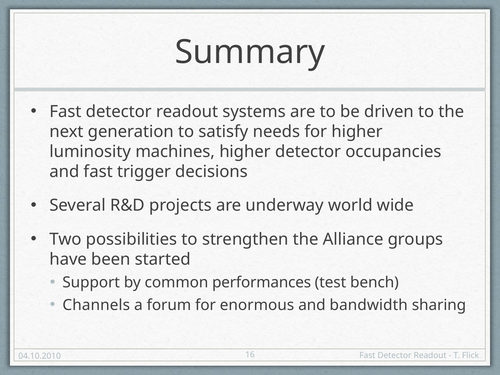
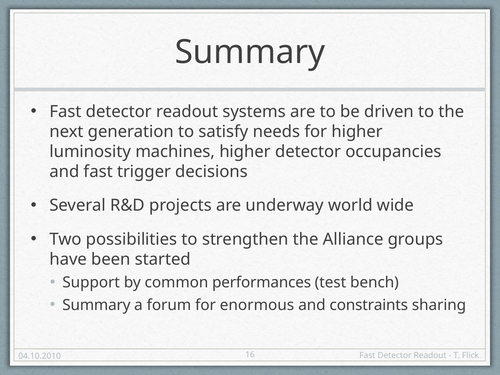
Channels: Channels -> Summary (96, 305)
bandwidth: bandwidth -> constraints (369, 305)
